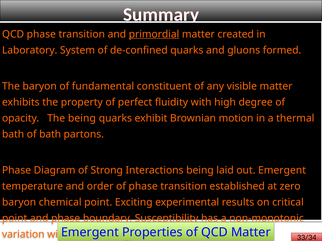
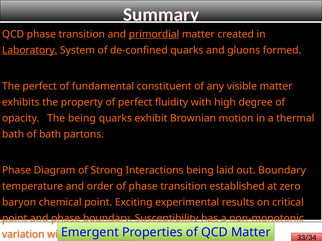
Laboratory underline: none -> present (30, 50)
The baryon: baryon -> perfect (40, 86)
out Emergent: Emergent -> Boundary (282, 171)
